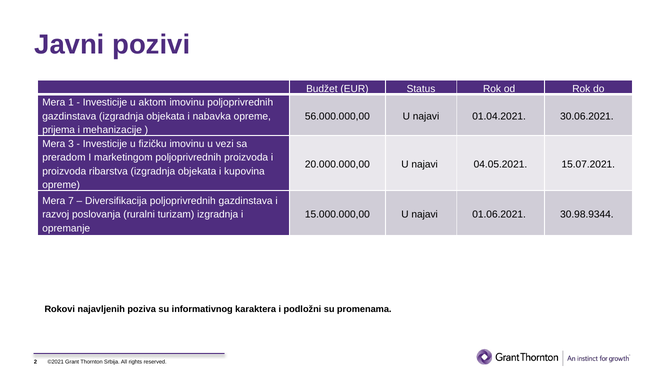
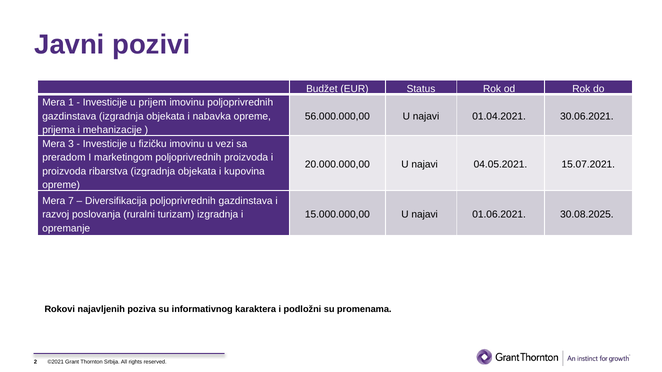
aktom: aktom -> prijem (153, 103)
30.98.9344: 30.98.9344 -> 30.08.2025 (587, 215)
